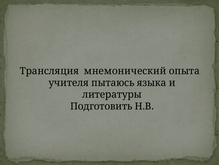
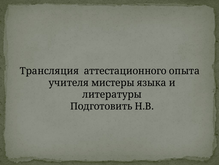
мнемонический: мнемонический -> аттестационного (125, 71)
пытаюсь: пытаюсь -> мистеры (113, 82)
